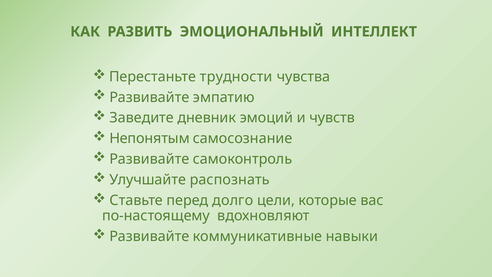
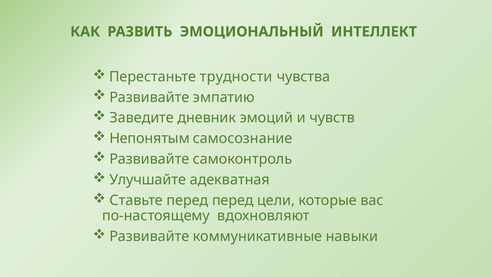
распознать: распознать -> адекватная (230, 180)
перед долго: долго -> перед (233, 200)
